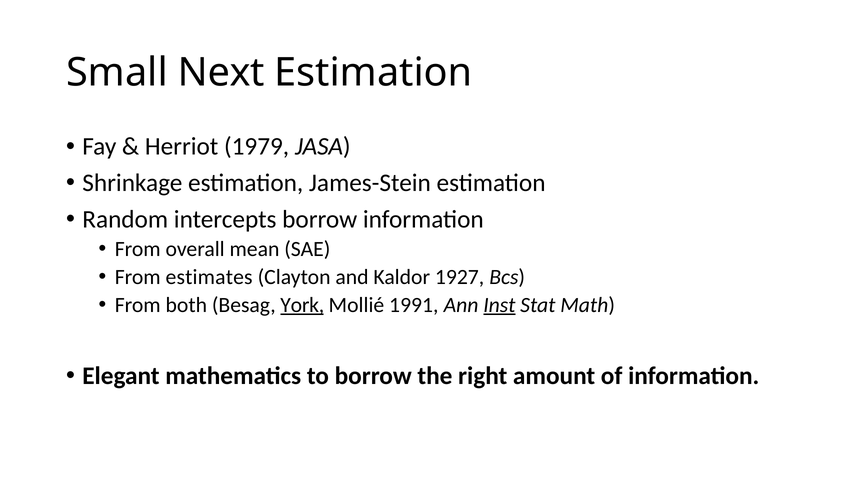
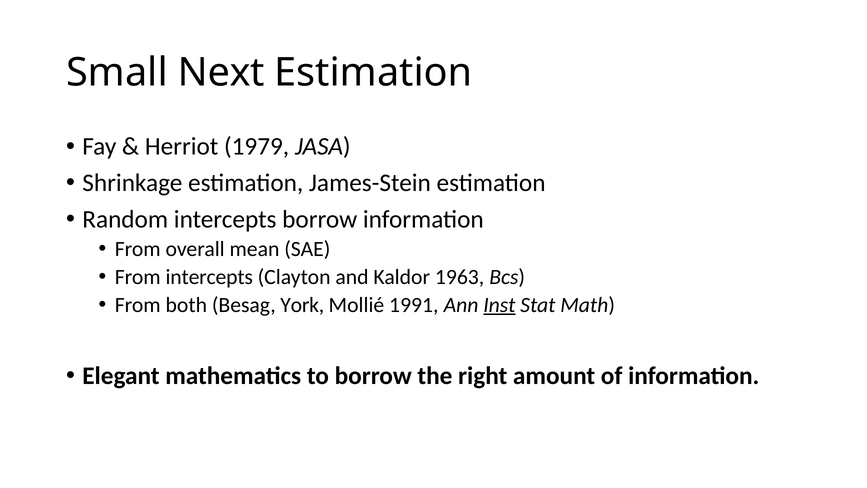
From estimates: estimates -> intercepts (209, 277)
1927: 1927 -> 1963 (460, 277)
York underline: present -> none (302, 305)
